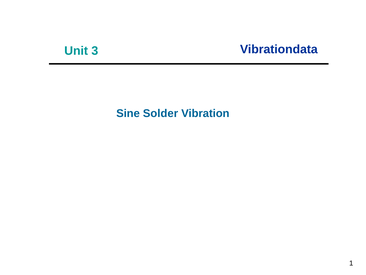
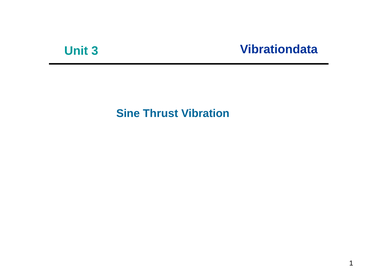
Solder: Solder -> Thrust (161, 113)
